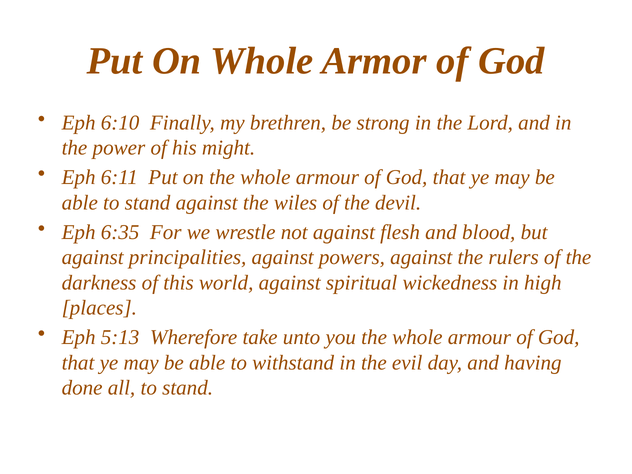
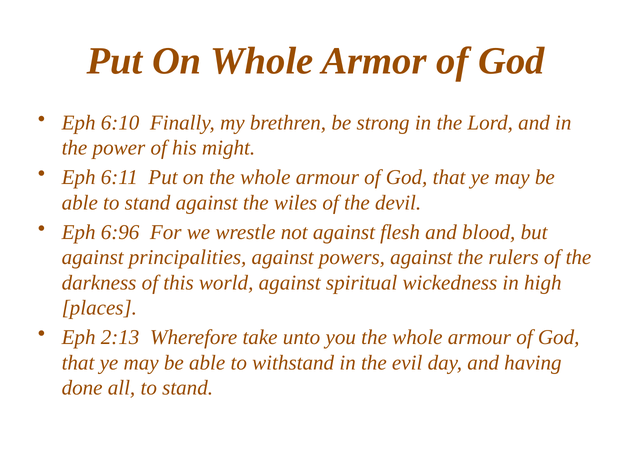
6:35: 6:35 -> 6:96 (120, 232)
5:13: 5:13 -> 2:13 (120, 337)
